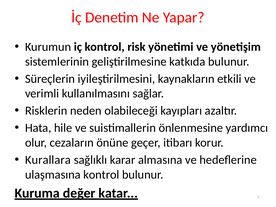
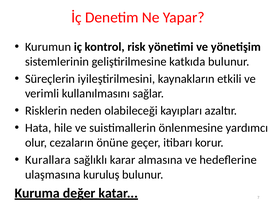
ulaşmasına kontrol: kontrol -> kuruluş (101, 175)
